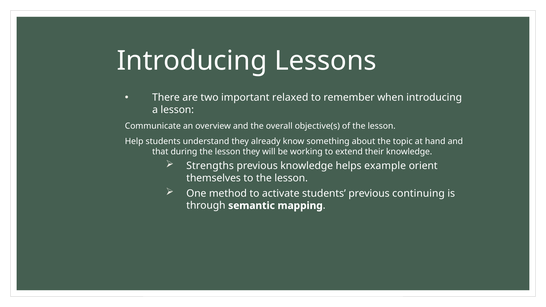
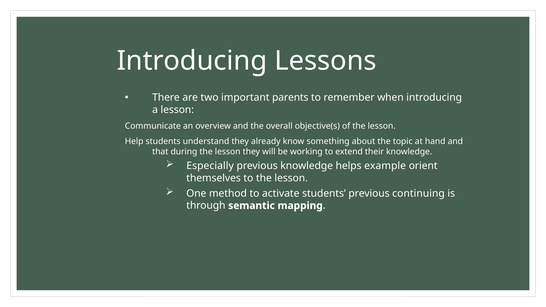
relaxed: relaxed -> parents (290, 98)
Strengths: Strengths -> Especially (210, 166)
